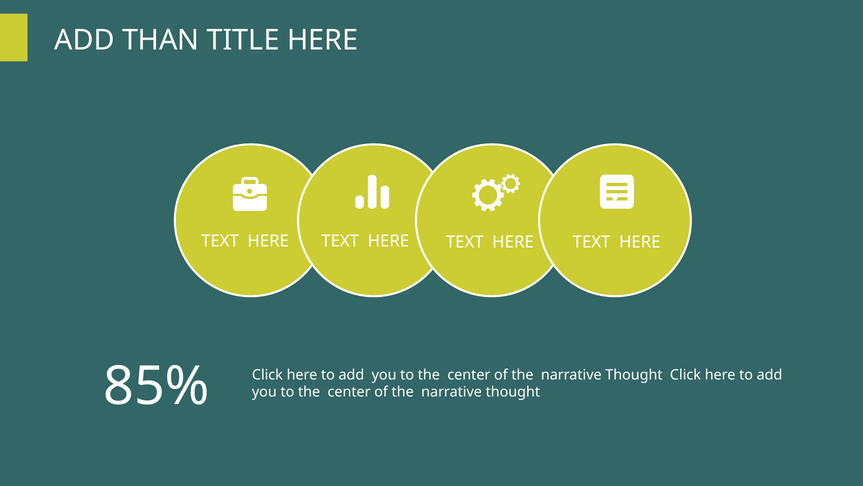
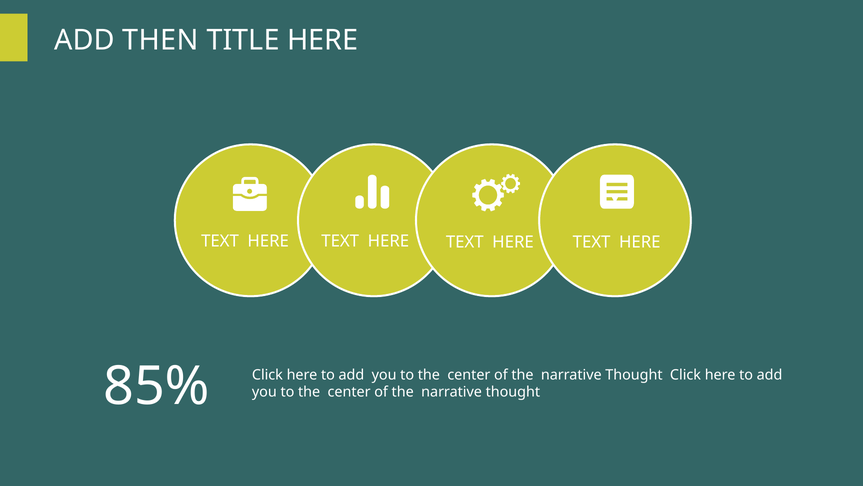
THAN: THAN -> THEN (161, 40)
